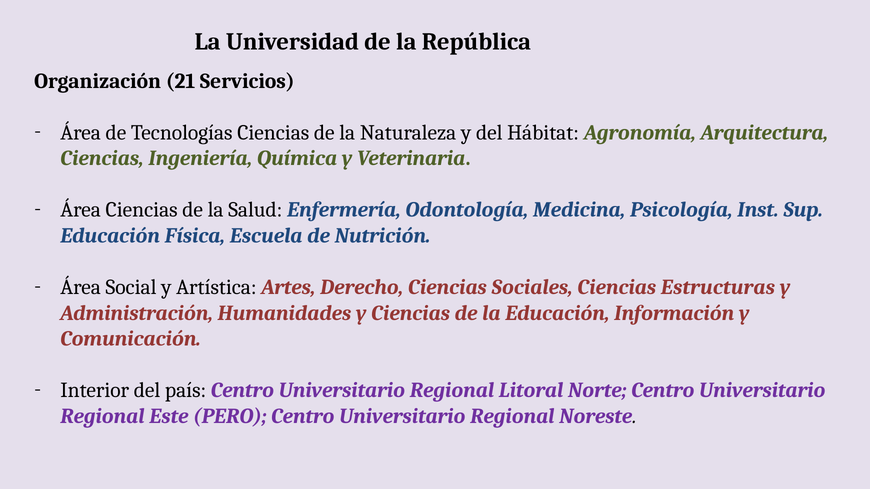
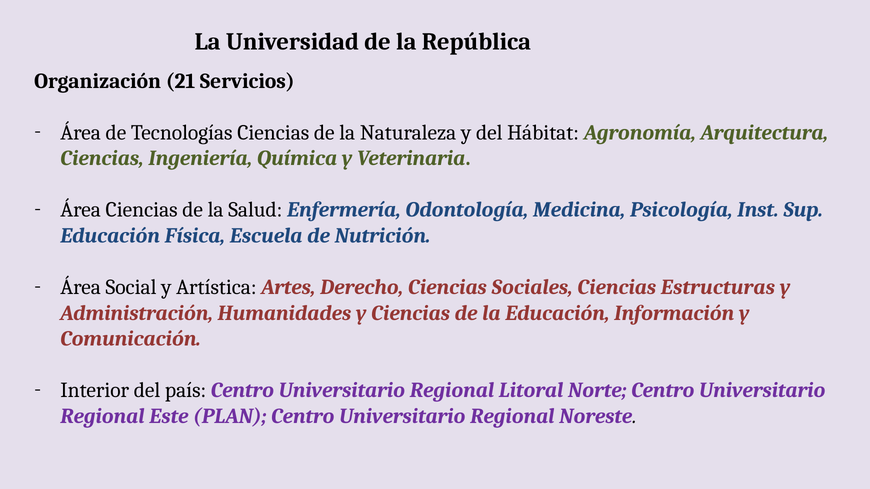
PERO: PERO -> PLAN (230, 416)
